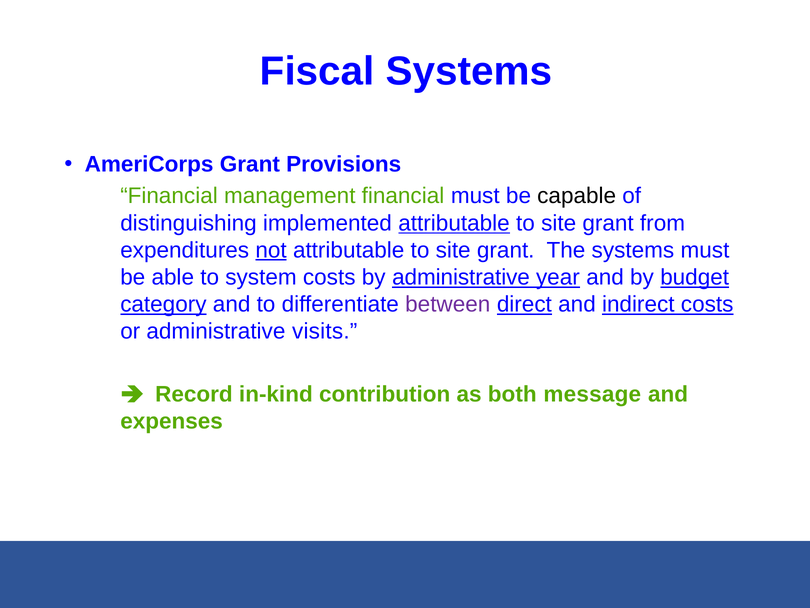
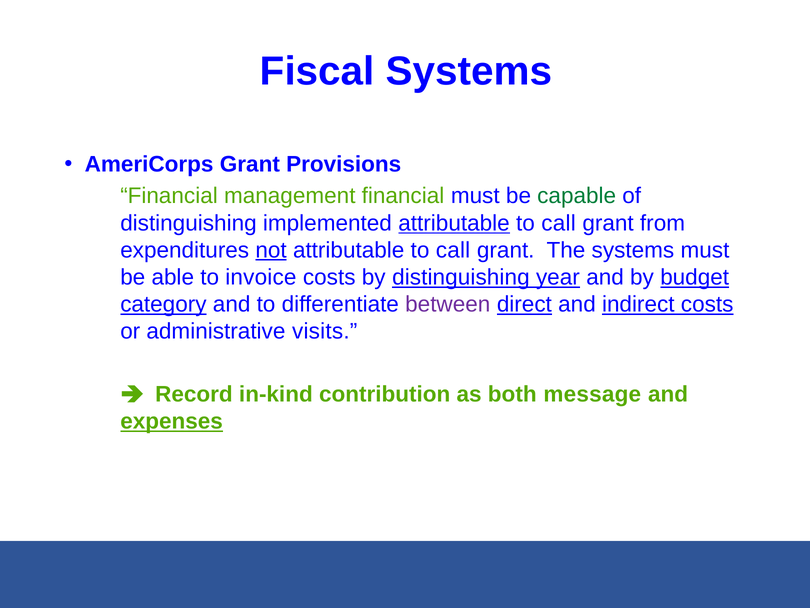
capable colour: black -> green (577, 196)
site: site -> call (559, 223)
site: site -> call (453, 250)
system: system -> invoice (261, 277)
by administrative: administrative -> distinguishing (461, 277)
expenses underline: none -> present (172, 421)
